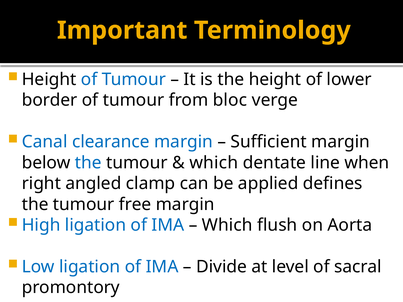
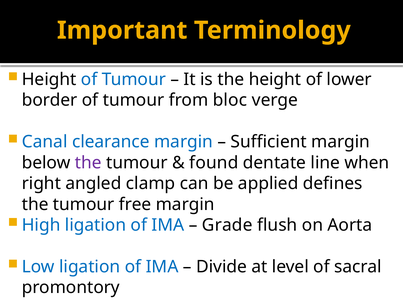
the colour: blue -> purple (88, 163)
which: which -> found (214, 163)
Which: Which -> Grade (227, 225)
